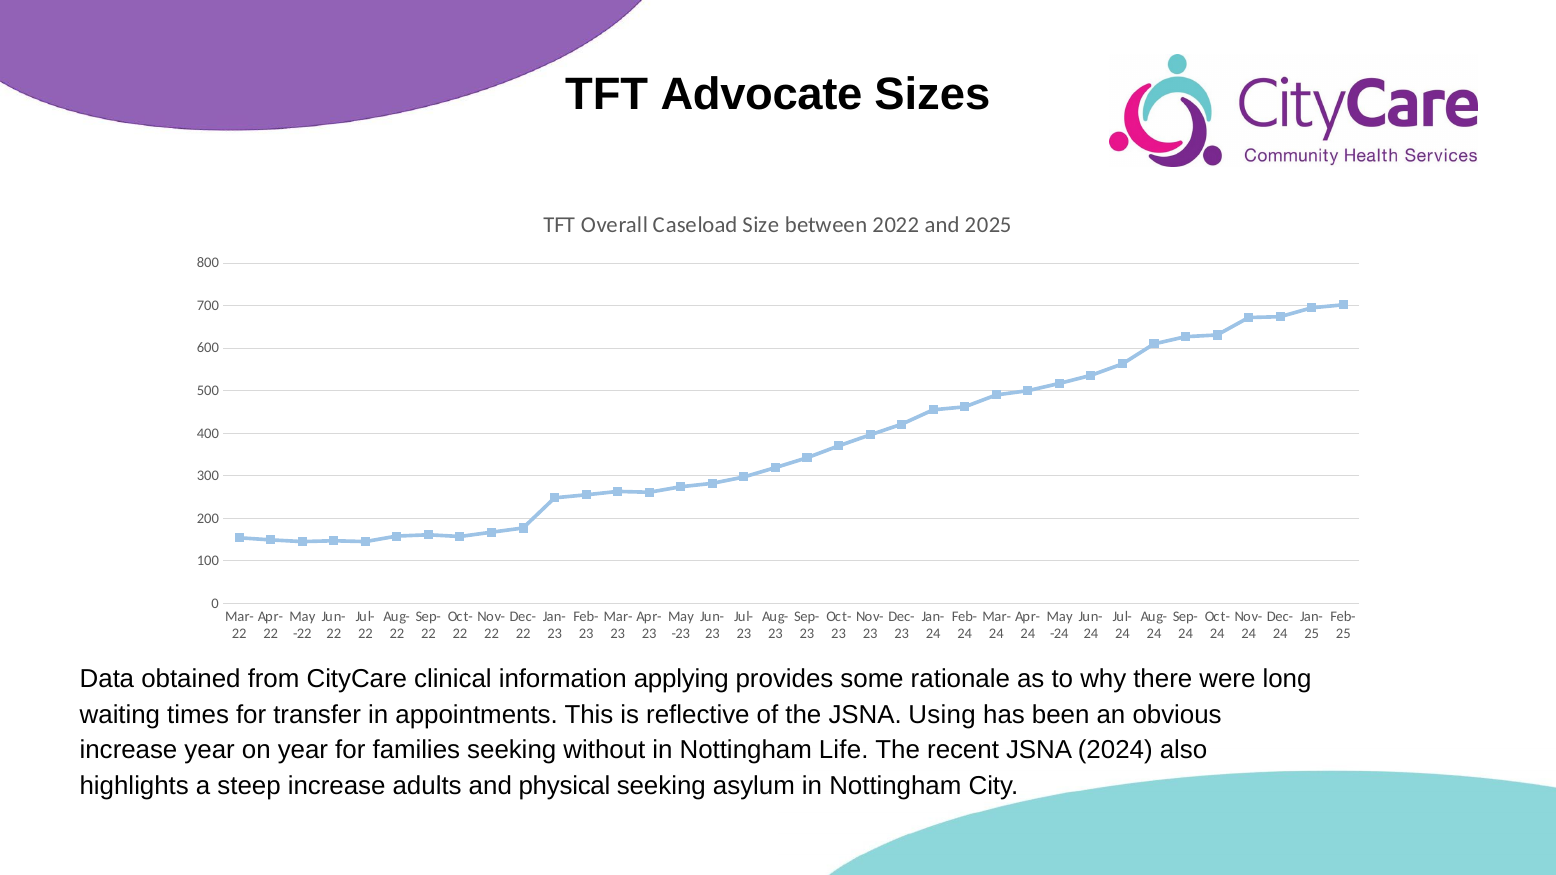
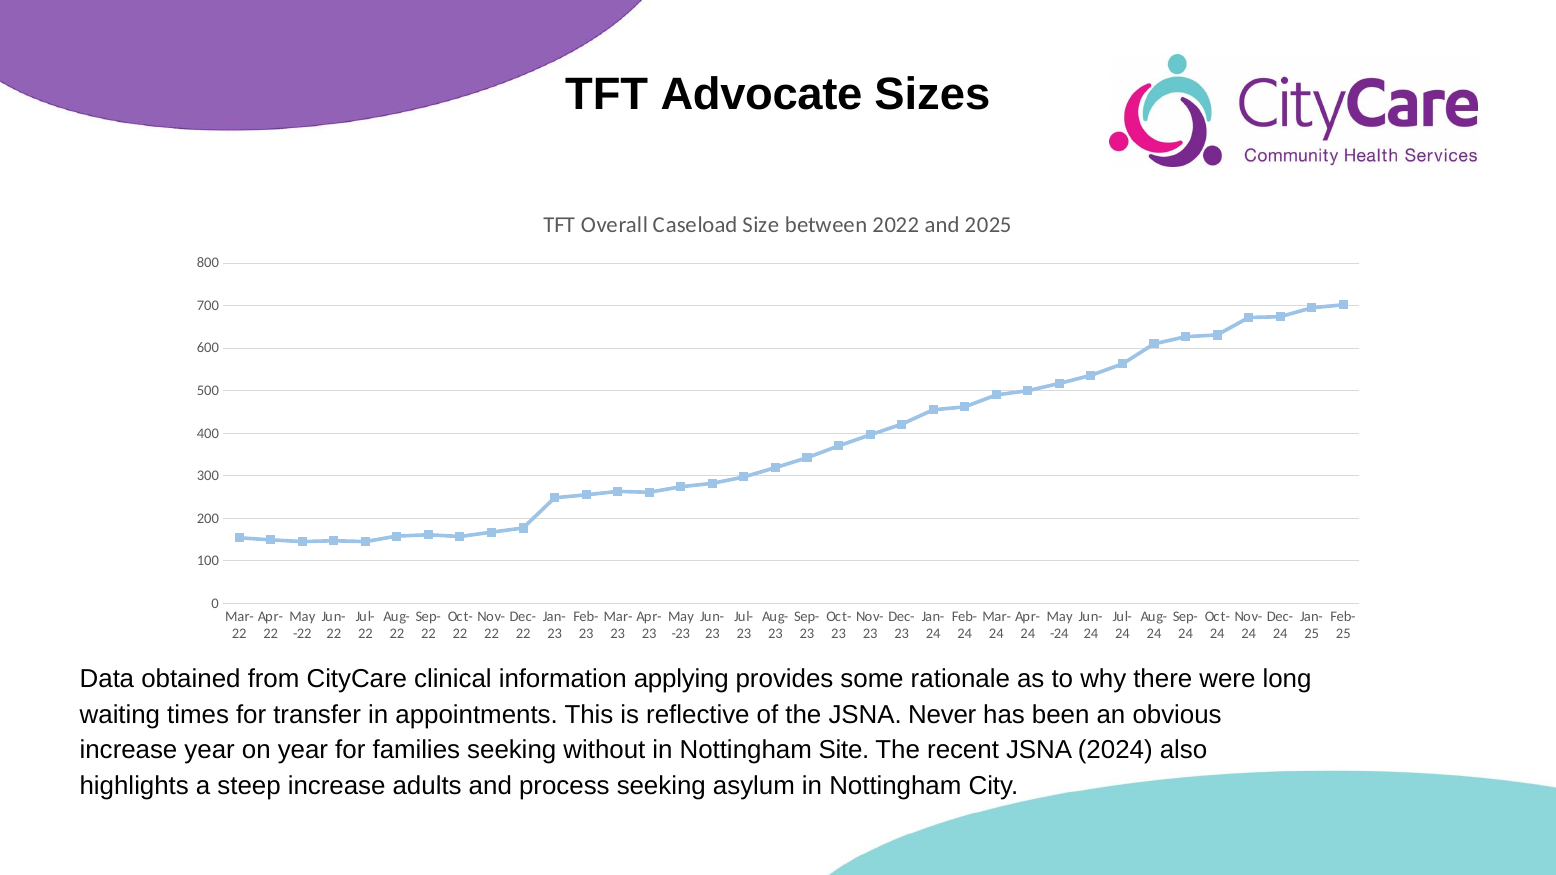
Using: Using -> Never (942, 715)
Life: Life -> Site (844, 751)
physical: physical -> process (564, 786)
